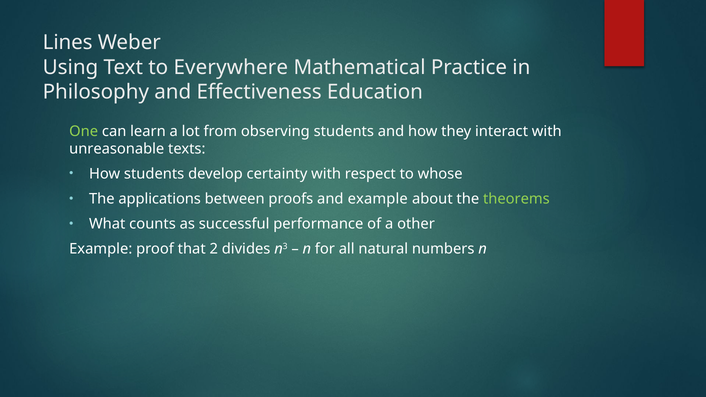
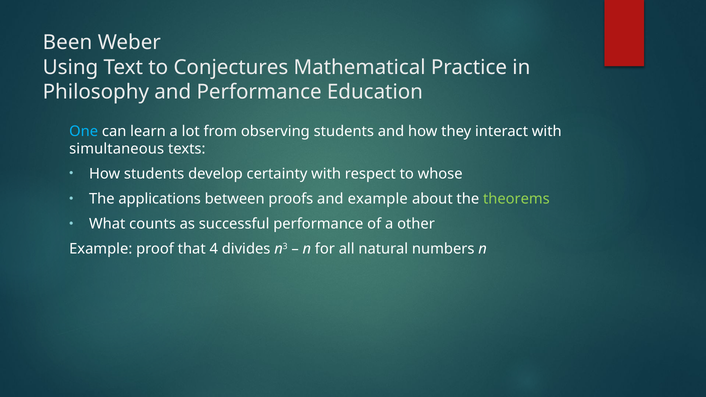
Lines: Lines -> Been (68, 43)
Everywhere: Everywhere -> Conjectures (231, 67)
and Effectiveness: Effectiveness -> Performance (259, 92)
One colour: light green -> light blue (84, 131)
unreasonable: unreasonable -> simultaneous (117, 149)
2: 2 -> 4 (214, 249)
